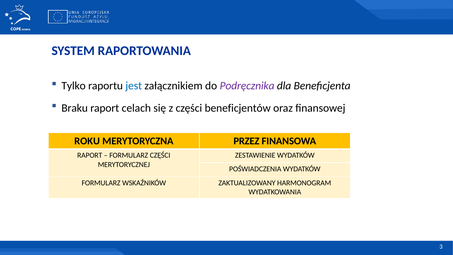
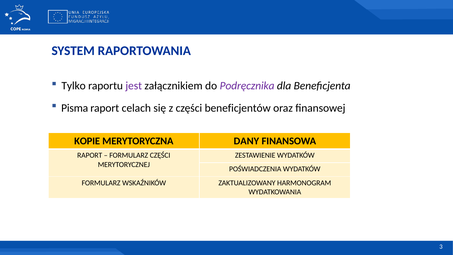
jest colour: blue -> purple (134, 86)
Braku: Braku -> Pisma (75, 108)
ROKU: ROKU -> KOPIE (87, 141)
PRZEZ: PRZEZ -> DANY (246, 141)
